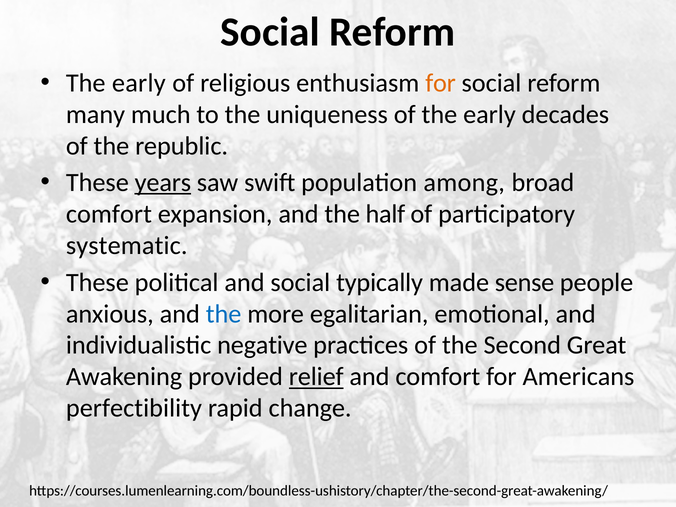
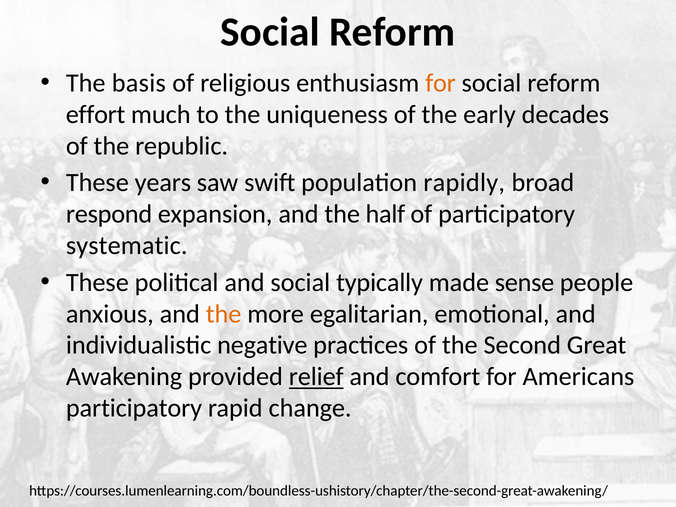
early: early -> basis (139, 83)
many: many -> effort (96, 114)
years underline: present -> none (163, 183)
among: among -> rapidly (464, 183)
comfort: comfort -> respond (109, 214)
the colour: blue -> orange (224, 314)
perfectibility: perfectibility -> participatory (134, 408)
